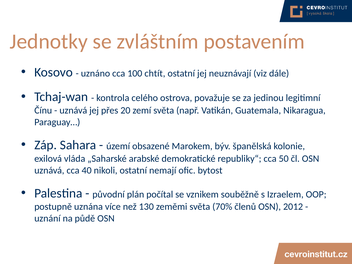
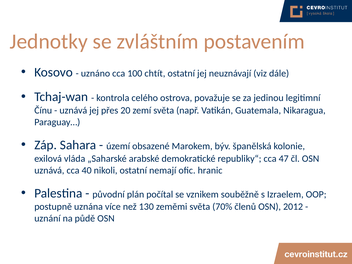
50: 50 -> 47 (284, 159)
bytost: bytost -> hranic (210, 170)
